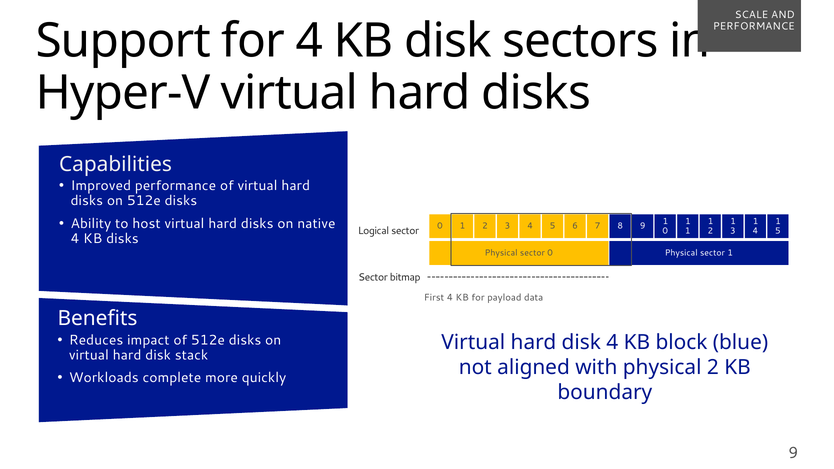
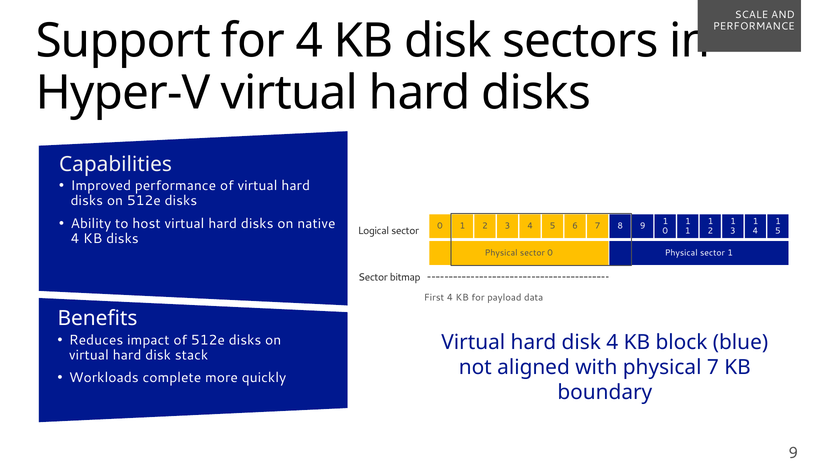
physical 2: 2 -> 7 (713, 367)
